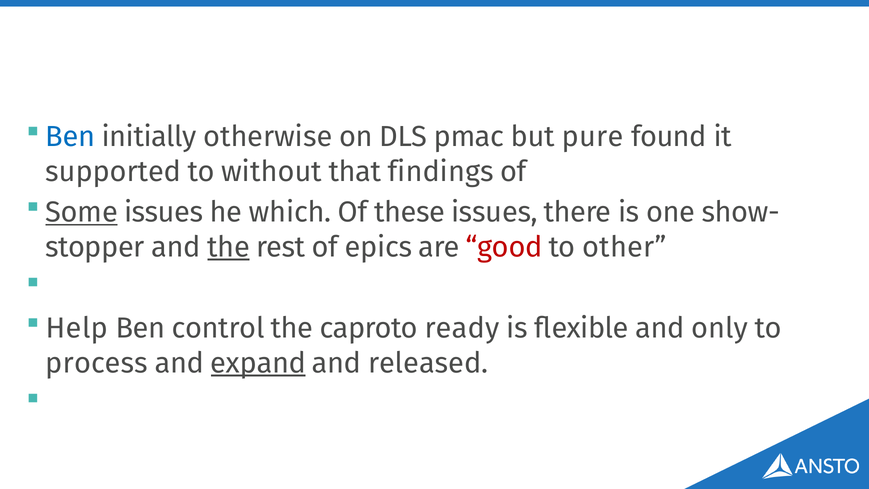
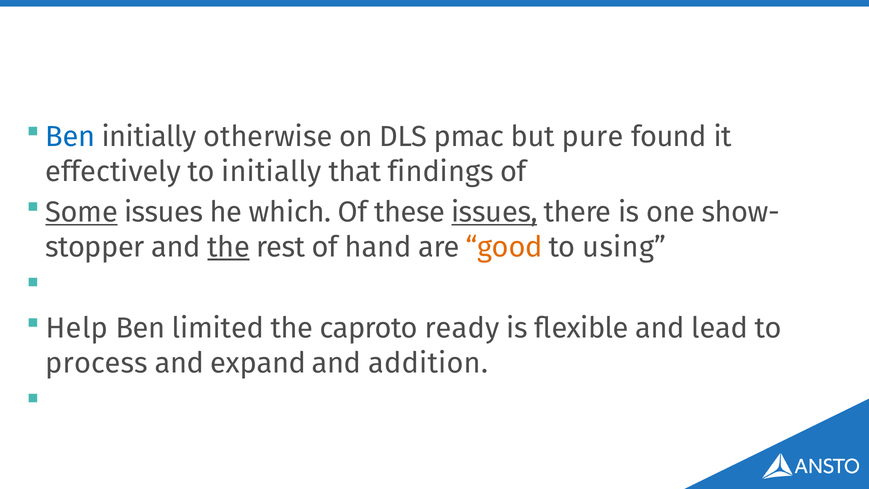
supported: supported -> effectively (113, 172)
to without: without -> initially (271, 172)
issues underline: none -> present (494, 212)
epics: epics -> hand (378, 247)
good colour: red -> orange (504, 247)
other: other -> using (624, 247)
control: control -> limited (218, 328)
only: only -> lead (720, 328)
expand underline: present -> none (258, 363)
released: released -> addition (428, 363)
